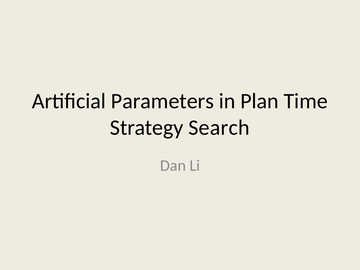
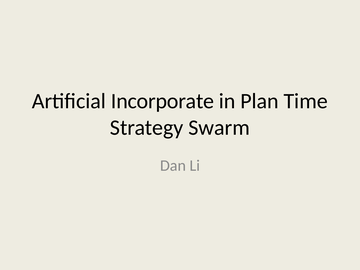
Parameters: Parameters -> Incorporate (163, 101)
Search: Search -> Swarm (219, 128)
